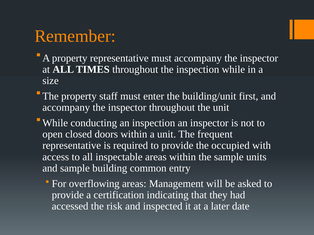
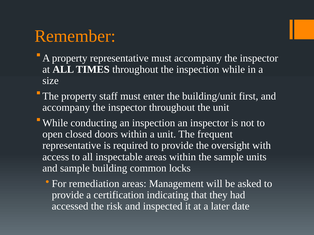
occupied: occupied -> oversight (231, 146)
entry: entry -> locks (180, 168)
overflowing: overflowing -> remediation (94, 184)
